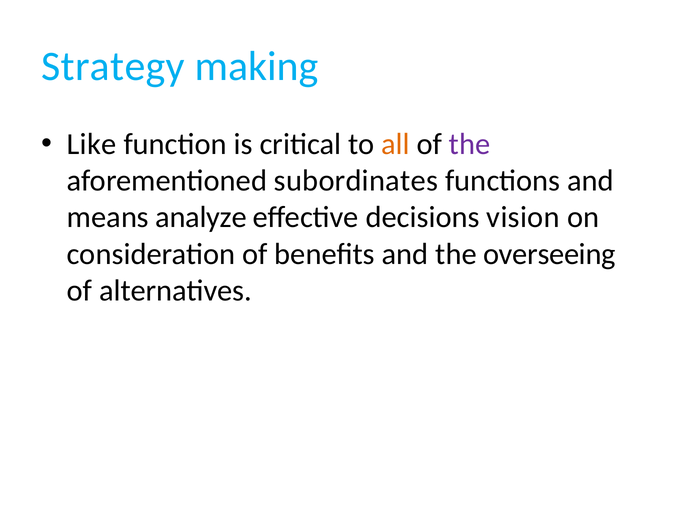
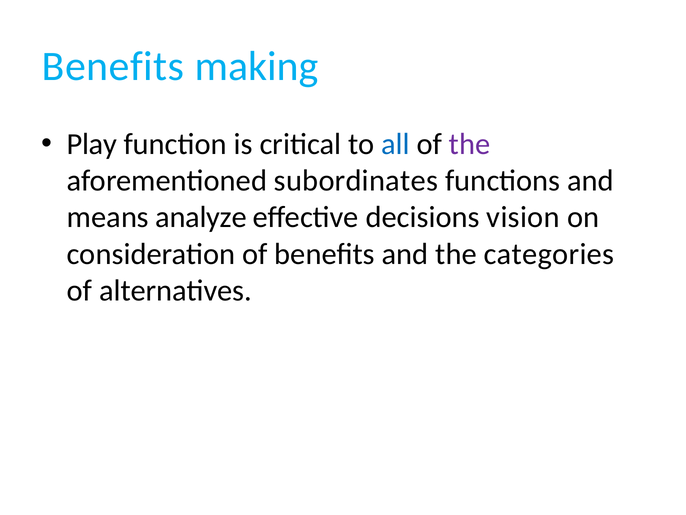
Strategy: Strategy -> Benefits (113, 66)
Like: Like -> Play (92, 144)
all colour: orange -> blue (395, 144)
overseeing: overseeing -> categories (549, 254)
